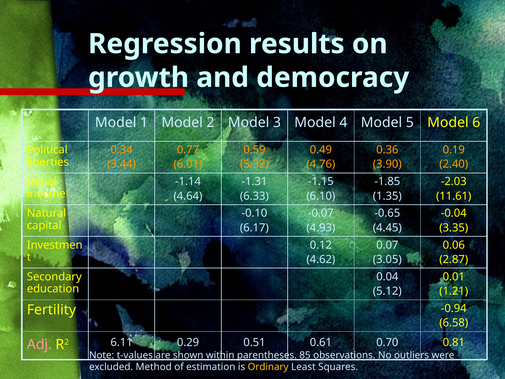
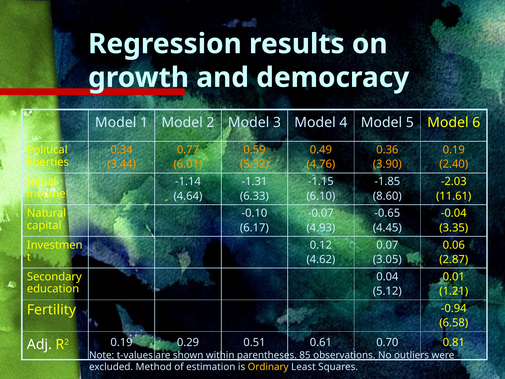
1.35: 1.35 -> 8.60 (387, 196)
Adj colour: pink -> white (39, 344)
R2 6.11: 6.11 -> 0.19 (122, 342)
